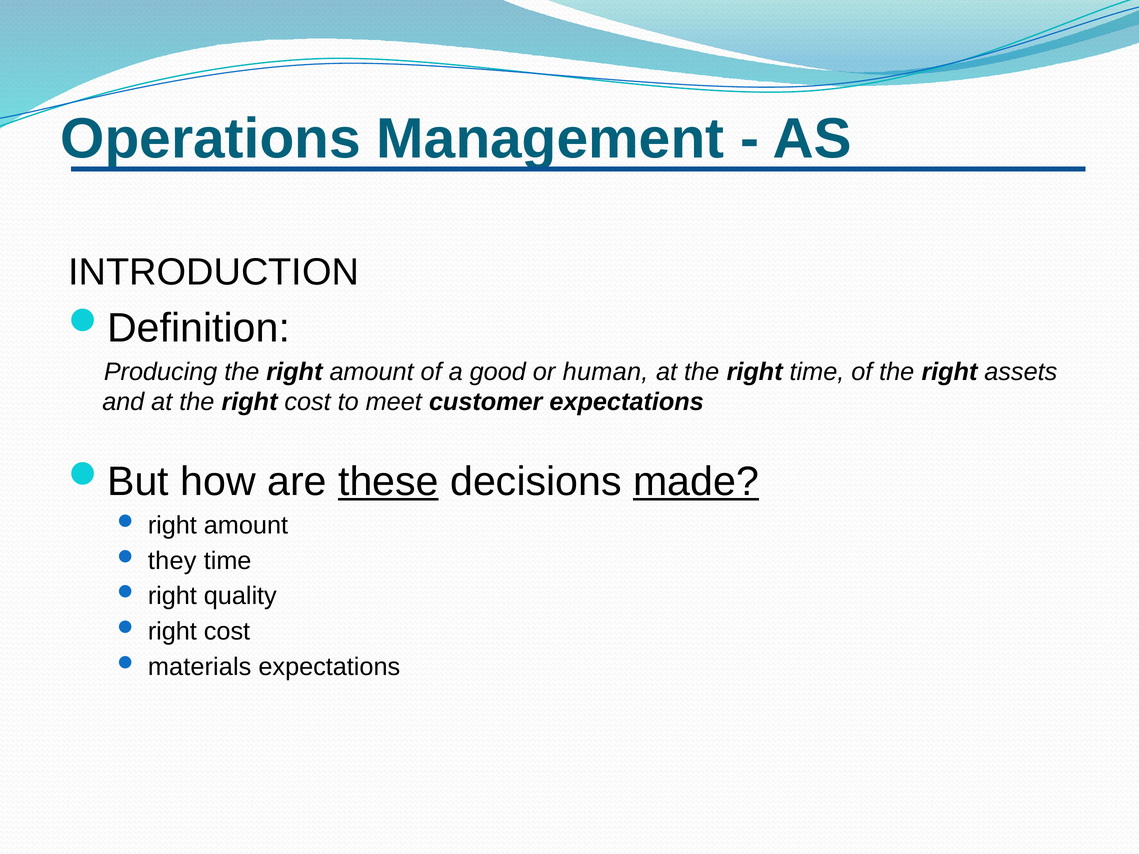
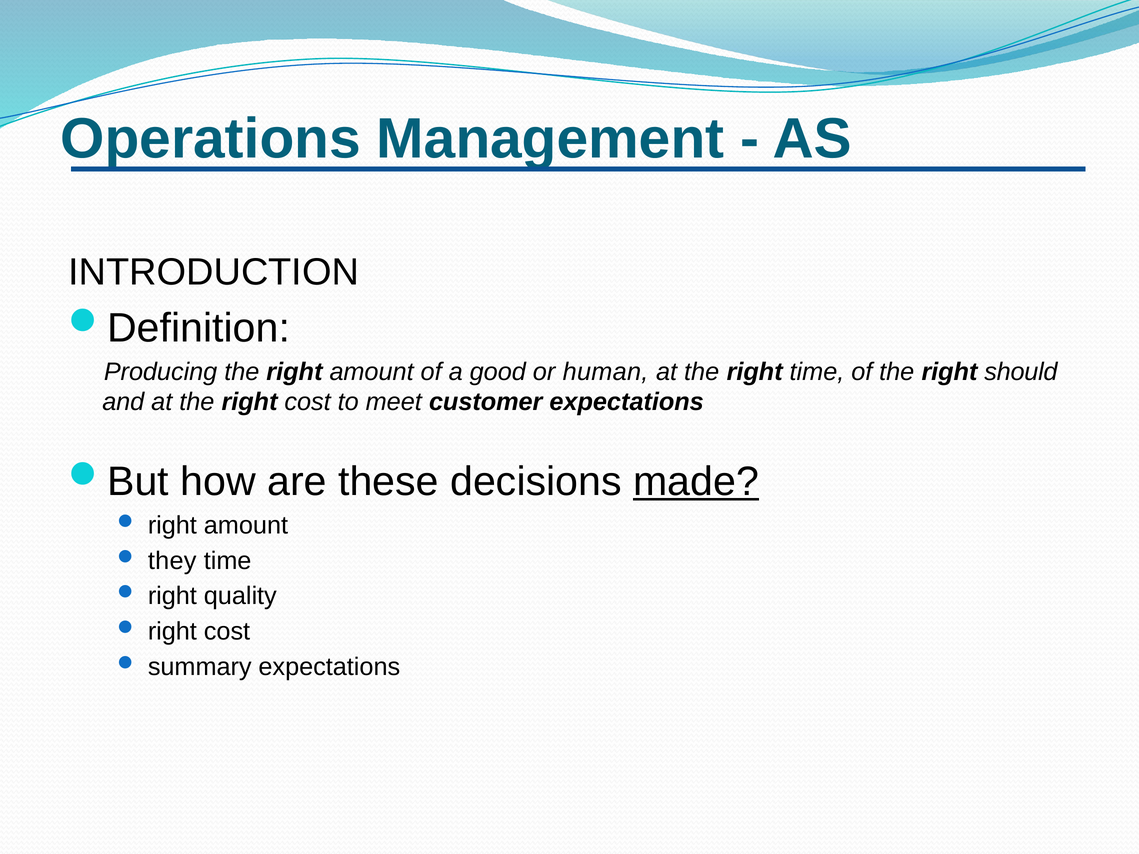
assets: assets -> should (1021, 372)
these underline: present -> none (388, 482)
materials: materials -> summary (200, 667)
